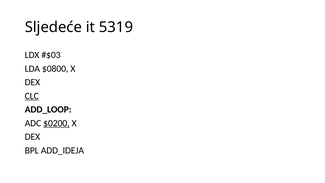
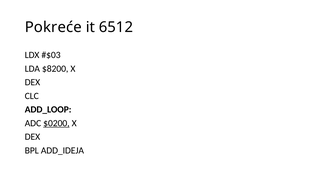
Sljedeće: Sljedeće -> Pokreće (53, 27)
5319: 5319 -> 6512 (116, 27)
$0800: $0800 -> $8200 (55, 69)
CLC underline: present -> none (32, 96)
